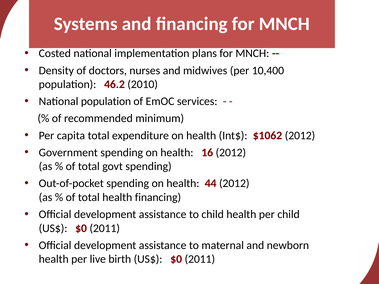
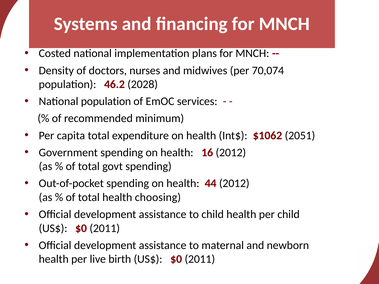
10,400: 10,400 -> 70,074 (268, 71)
2010: 2010 -> 2028 (143, 84)
$1062 2012: 2012 -> 2051 (300, 136)
health financing: financing -> choosing (158, 197)
